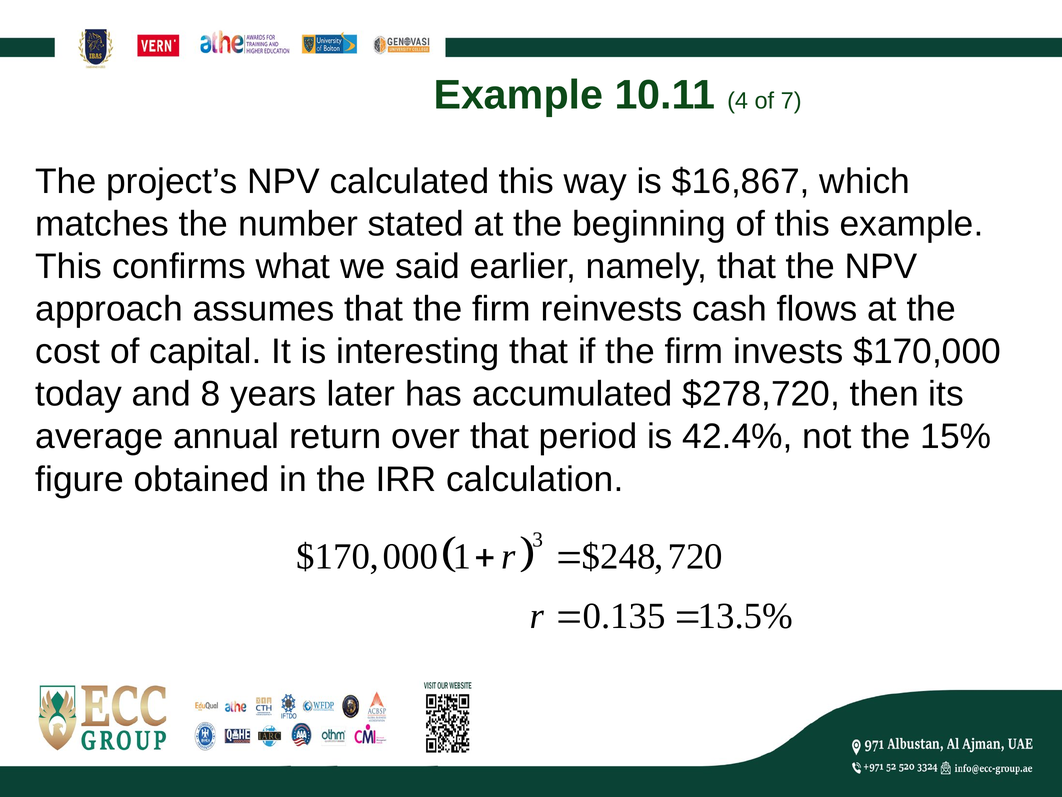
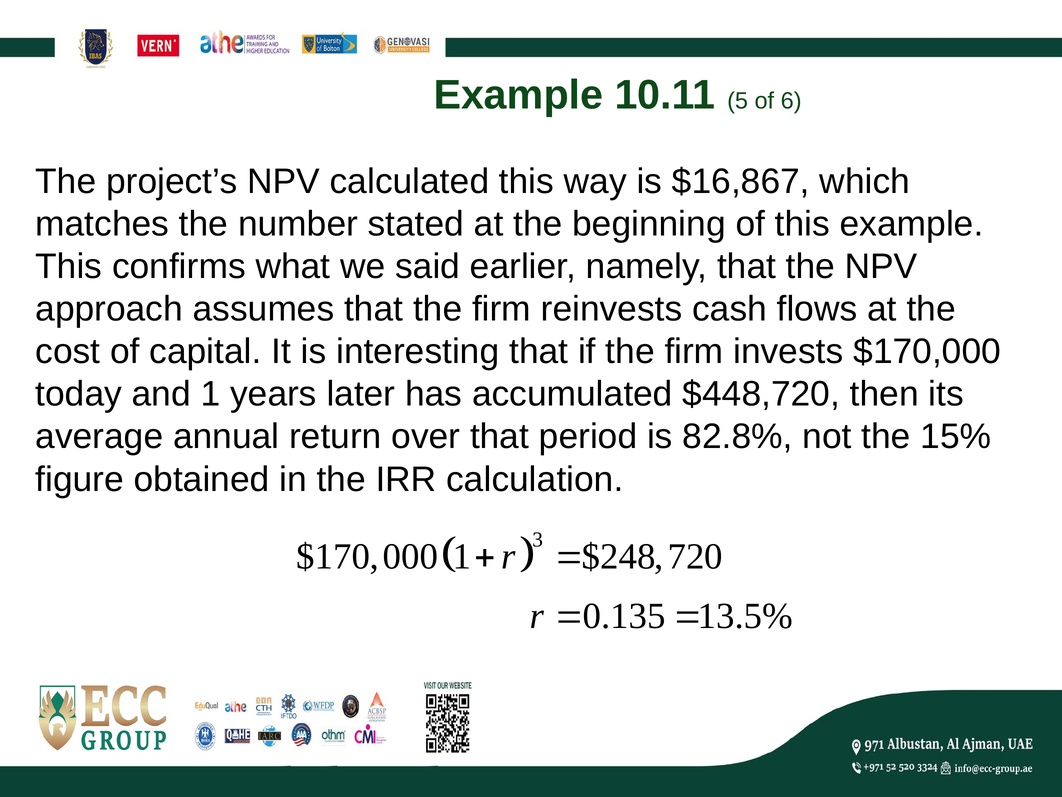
4: 4 -> 5 (738, 101)
7: 7 -> 6 (791, 101)
and 8: 8 -> 1 (211, 394)
$278,720: $278,720 -> $448,720 (761, 394)
42.4%: 42.4% -> 82.8% (737, 437)
